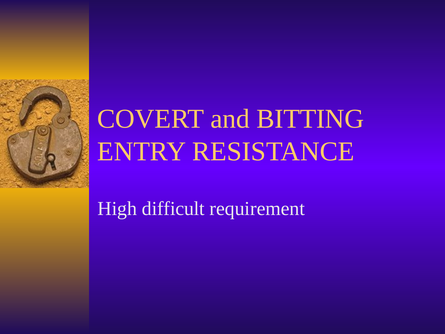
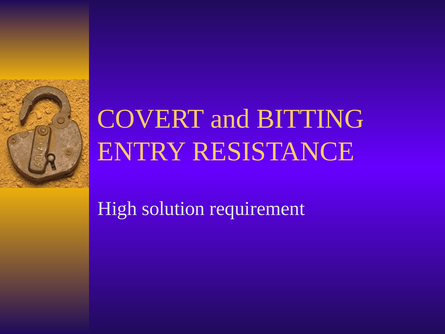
difficult: difficult -> solution (173, 209)
